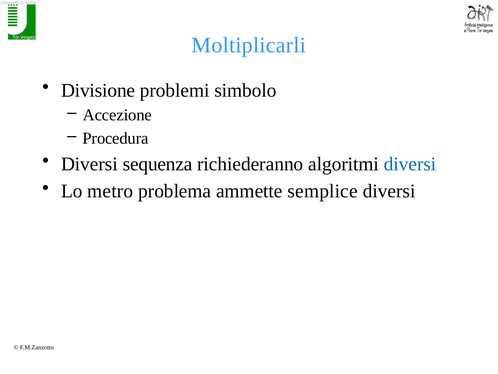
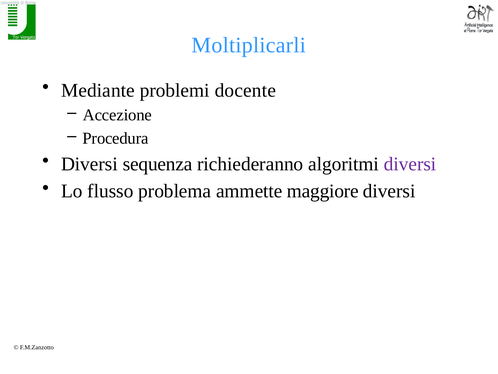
Divisione: Divisione -> Mediante (98, 90)
simbolo: simbolo -> docente (245, 90)
diversi colour: blue -> purple (410, 164)
metro: metro -> flusso (110, 191)
semplice: semplice -> maggiore (323, 191)
